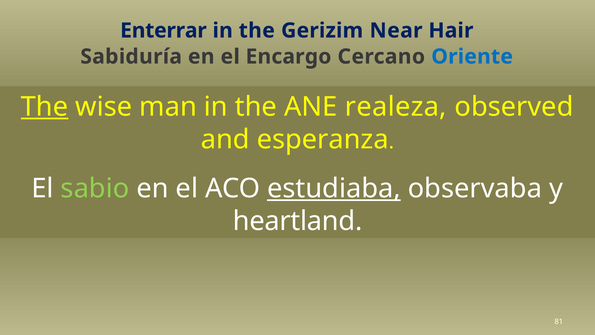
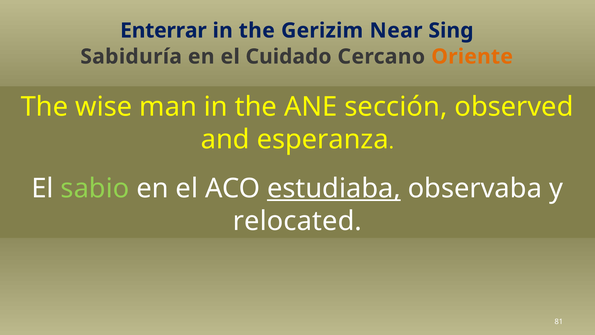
Hair: Hair -> Sing (451, 31)
Encargo: Encargo -> Cuidado (289, 57)
Oriente colour: blue -> orange (472, 57)
The underline: present -> none (45, 107)
realeza: realeza -> sección (396, 107)
heartland: heartland -> relocated (297, 221)
